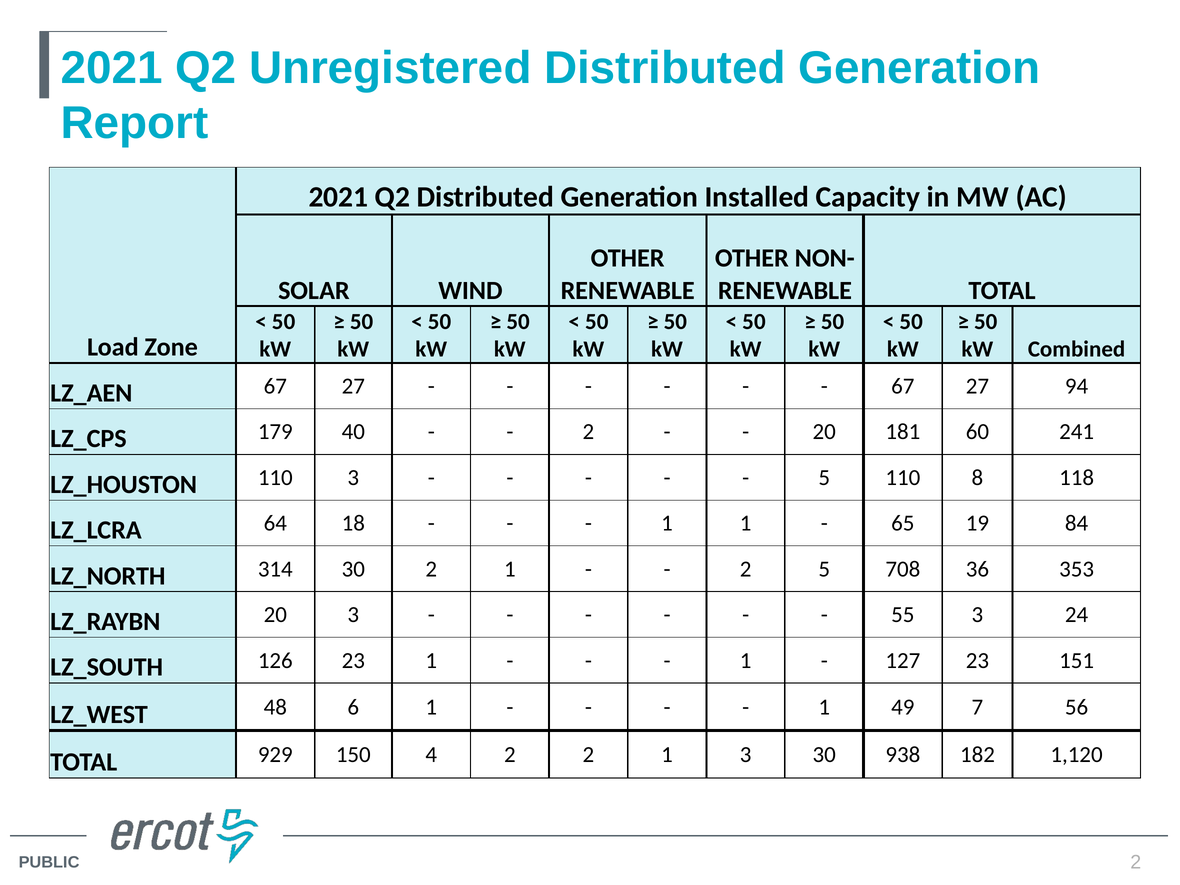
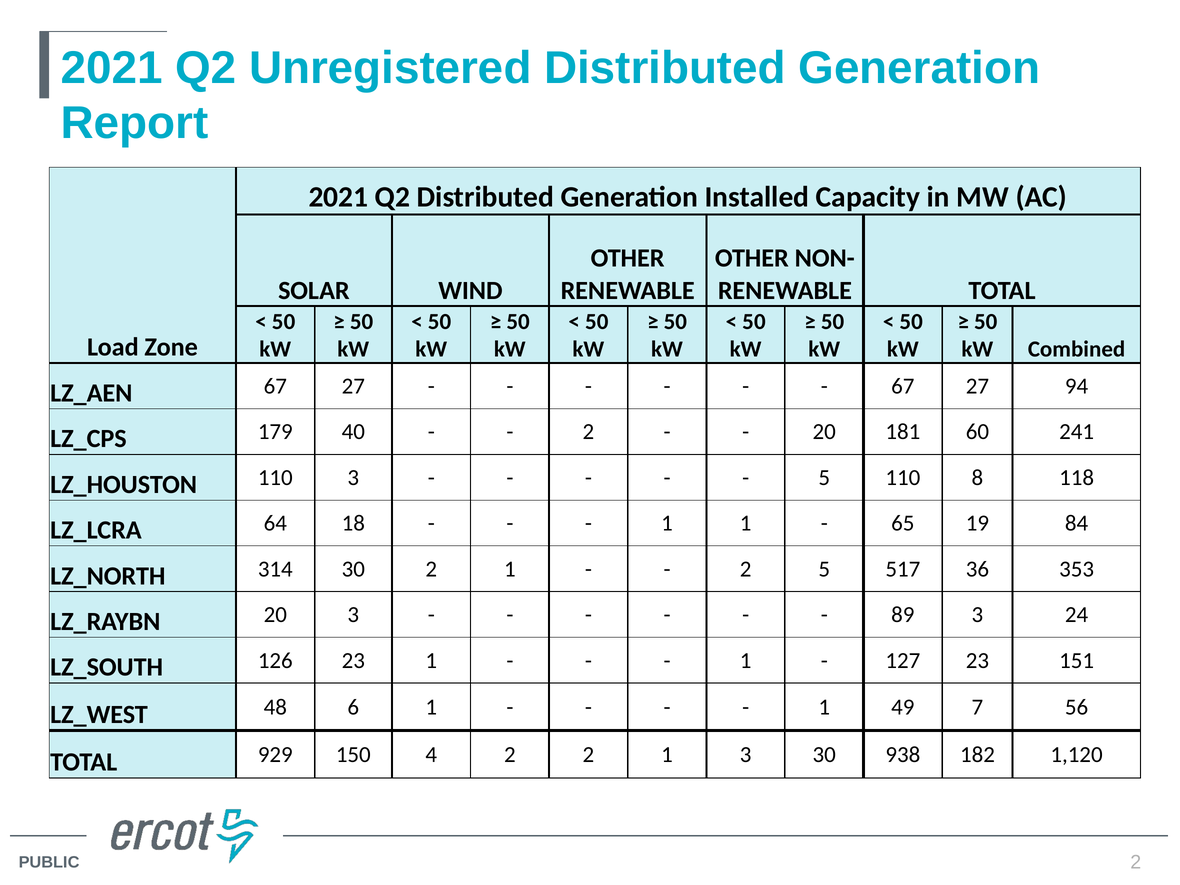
708: 708 -> 517 (903, 569)
55: 55 -> 89 (903, 615)
